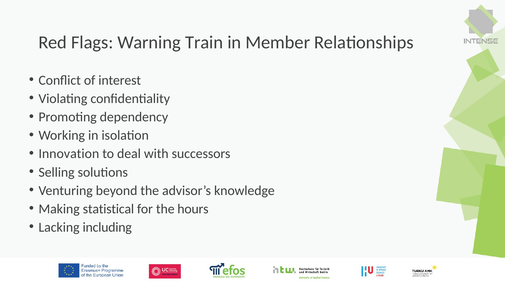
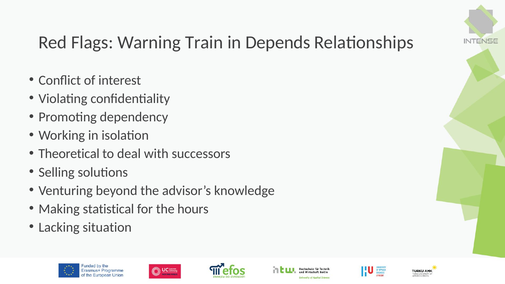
Member: Member -> Depends (278, 42)
Innovation: Innovation -> Theoretical (69, 154)
including: including -> situation (107, 227)
